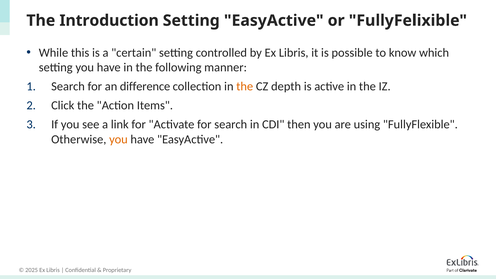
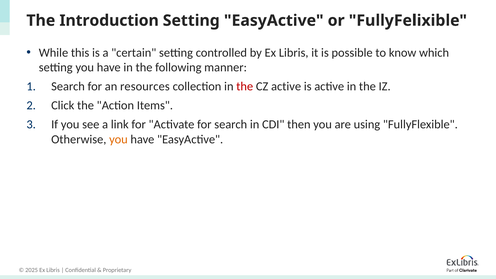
difference: difference -> resources (145, 87)
the colour: orange -> red (245, 87)
CZ depth: depth -> active (286, 87)
